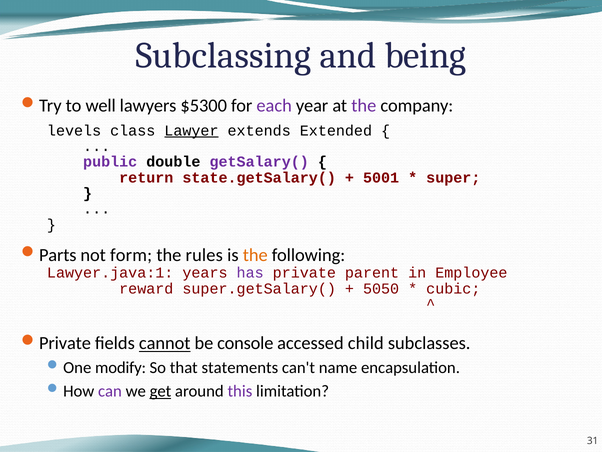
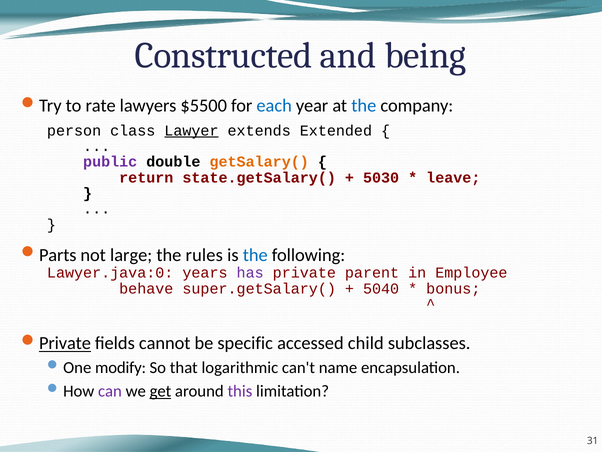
Subclassing: Subclassing -> Constructed (224, 56)
well: well -> rate (101, 106)
$5300: $5300 -> $5500 (204, 106)
each colour: purple -> blue (274, 106)
the colour: purple -> blue (364, 106)
levels: levels -> person (74, 130)
getSalary( colour: purple -> orange (259, 162)
5001: 5001 -> 5030 (381, 177)
super: super -> leave (453, 177)
form: form -> large (131, 255)
the colour: orange -> blue (255, 255)
Lawyer.java:1: Lawyer.java:1 -> Lawyer.java:0 (110, 273)
reward: reward -> behave (146, 288)
5050: 5050 -> 5040 (381, 288)
cubic: cubic -> bonus (453, 288)
Private underline: none -> present (65, 343)
cannot underline: present -> none (165, 343)
console: console -> specific (245, 343)
statements: statements -> logarithmic (240, 367)
